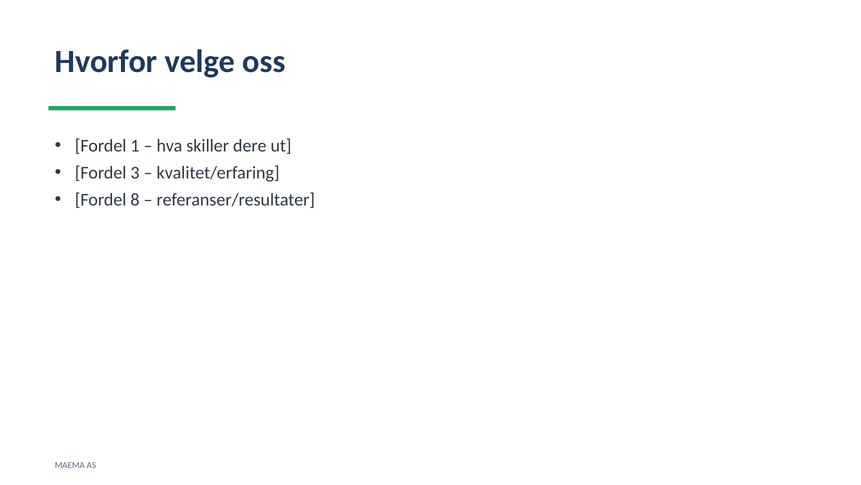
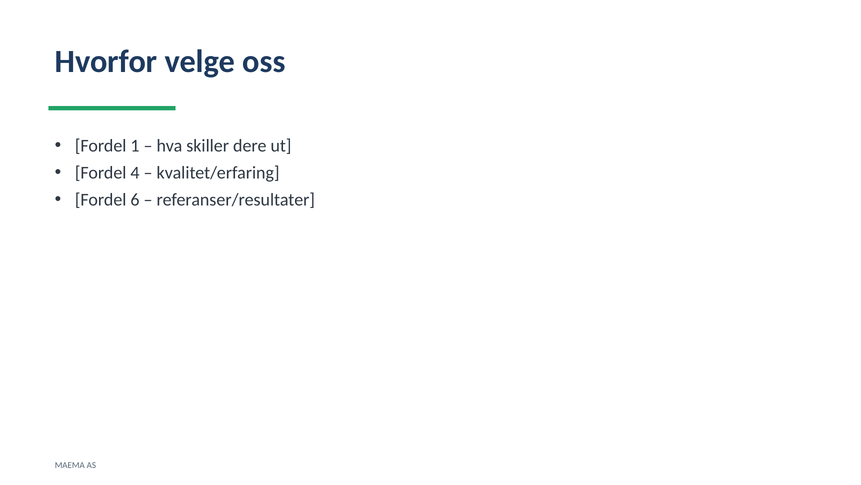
3: 3 -> 4 (135, 173)
8: 8 -> 6 (135, 200)
